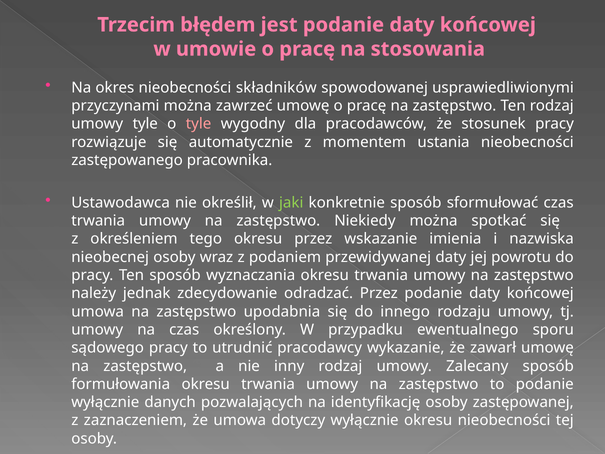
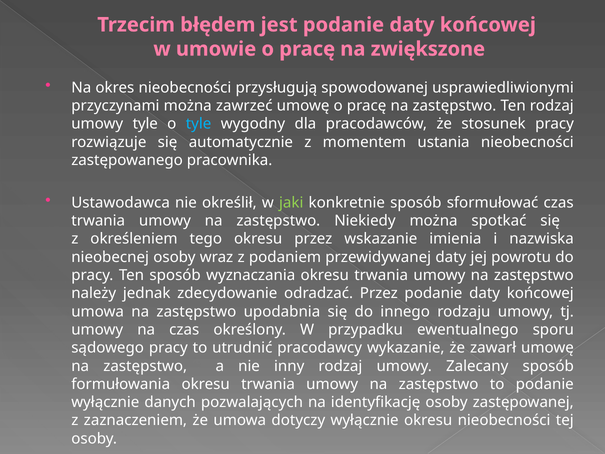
stosowania: stosowania -> zwiększone (428, 49)
składników: składników -> przysługują (276, 88)
tyle colour: pink -> light blue (199, 124)
